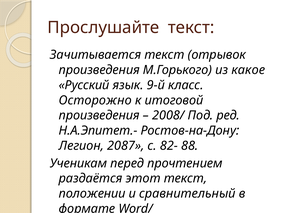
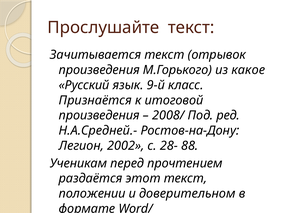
Осторожно: Осторожно -> Признаётся (95, 100)
Н.А.Эпитет.-: Н.А.Эпитет.- -> Н.А.Средней.- (98, 131)
2087: 2087 -> 2002 (126, 146)
82-: 82- -> 28- (169, 146)
сравнительный: сравнительный -> доверительном (187, 194)
